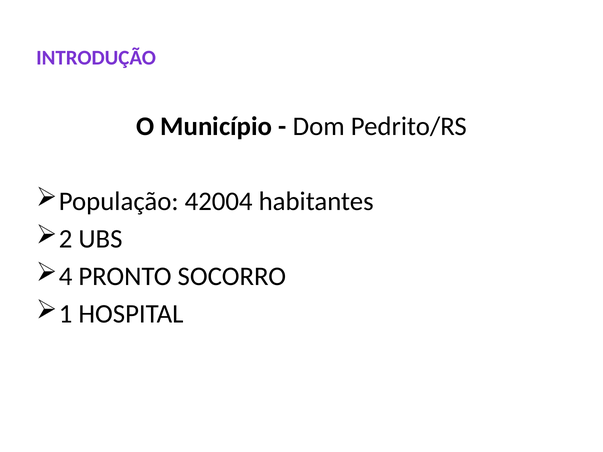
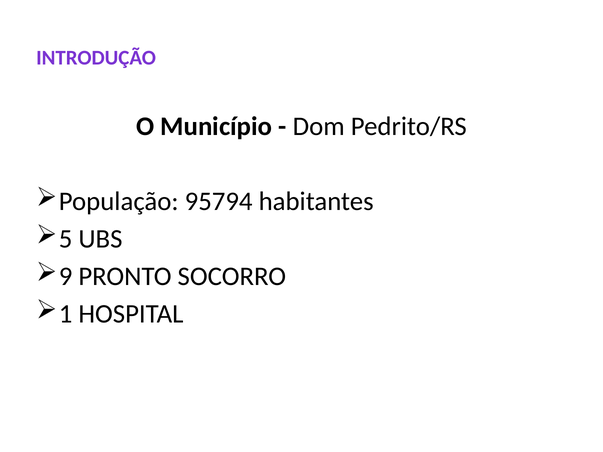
42004: 42004 -> 95794 (219, 202)
2: 2 -> 5 (66, 239)
4: 4 -> 9 (66, 277)
